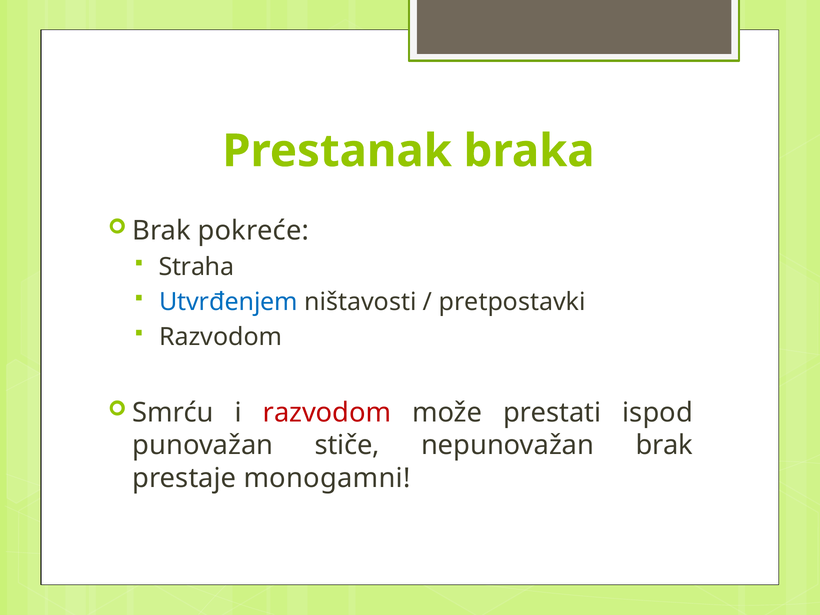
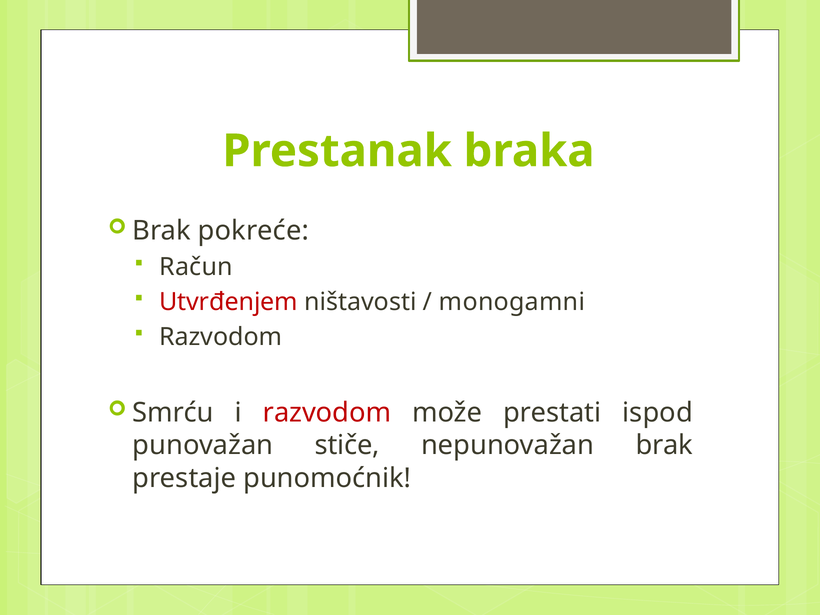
Straha: Straha -> Račun (196, 267)
Utvrđenjem colour: blue -> red (229, 302)
pretpostavki: pretpostavki -> monogamni (512, 302)
monogamni: monogamni -> punomoćnik (327, 478)
